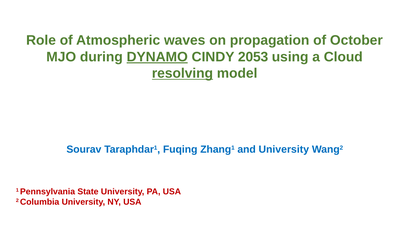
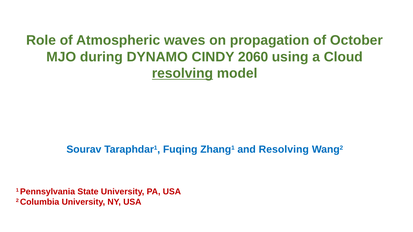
DYNAMO underline: present -> none (157, 57)
2053: 2053 -> 2060 (253, 57)
and University: University -> Resolving (284, 150)
